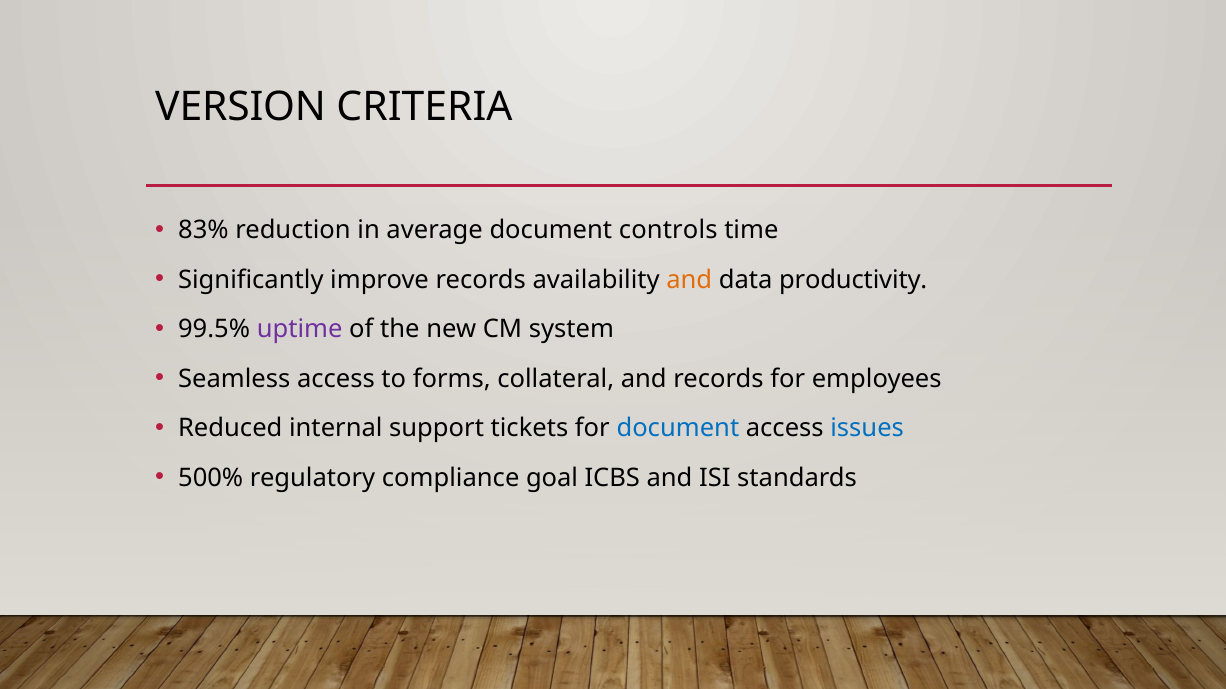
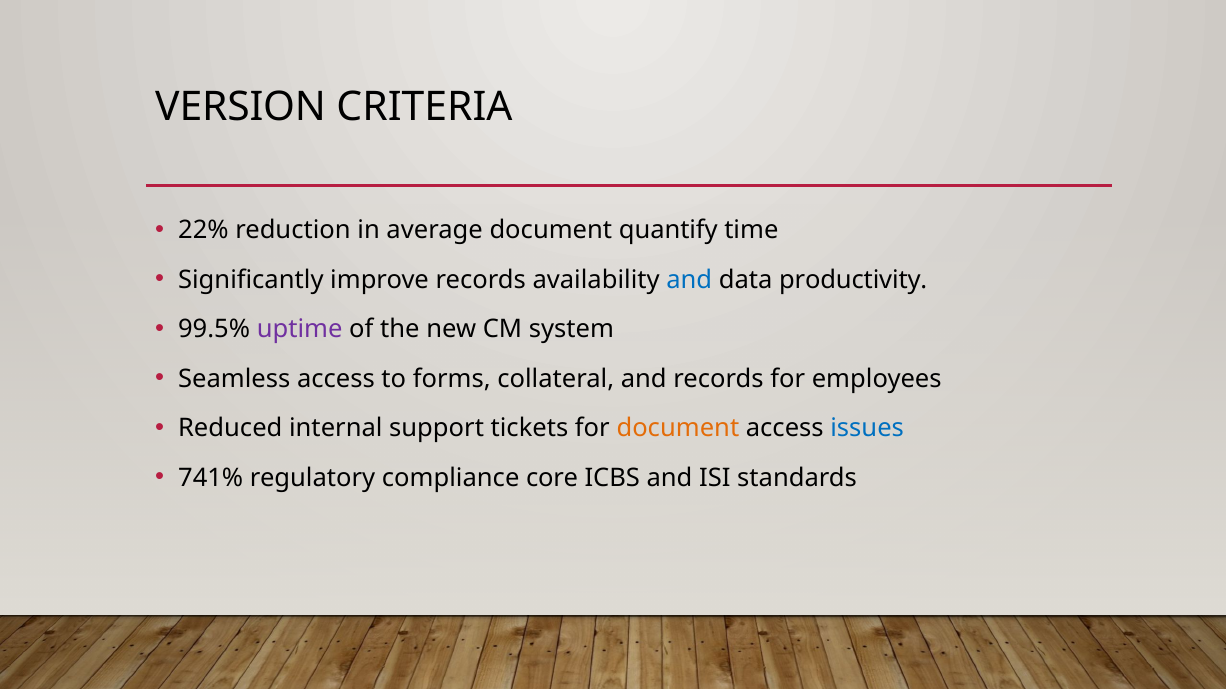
83%: 83% -> 22% (203, 231)
controls: controls -> quantify (668, 231)
and colour: orange -> blue (689, 280)
document colour: blue -> orange (678, 429)
500%: 500% -> 741% (211, 478)
goal: goal -> core (552, 478)
